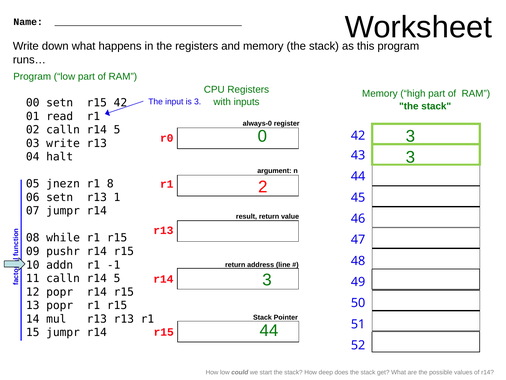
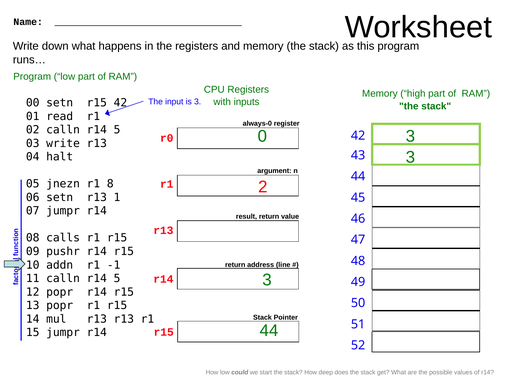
while: while -> calls (63, 238)
